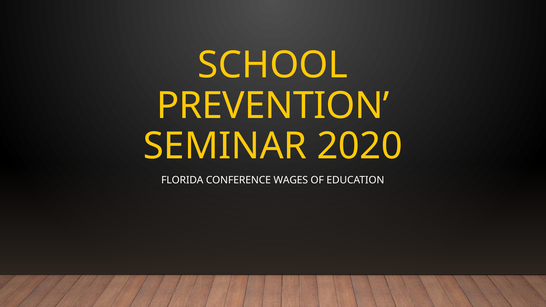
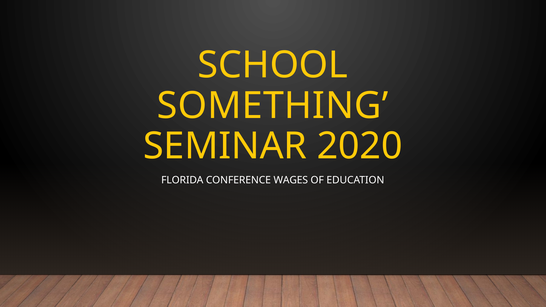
PREVENTION: PREVENTION -> SOMETHING (273, 106)
